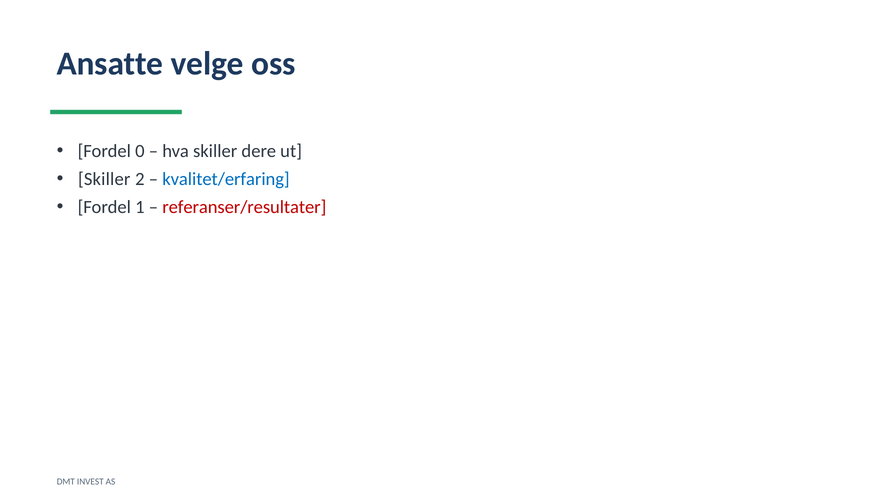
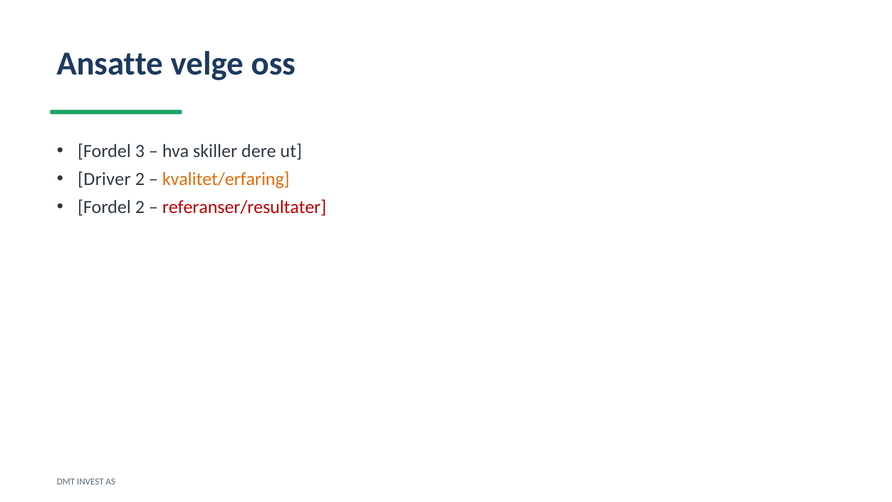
0: 0 -> 3 (140, 151)
Skiller: Skiller -> Driver (104, 179)
kvalitet/erfaring colour: blue -> orange (226, 179)
Fordel 1: 1 -> 2 (140, 207)
